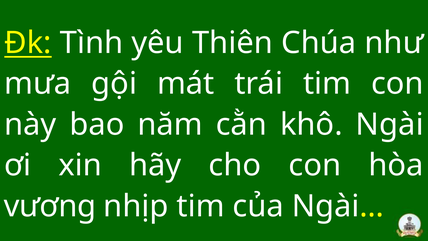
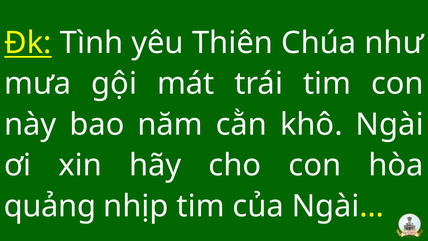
vương: vương -> quảng (50, 206)
